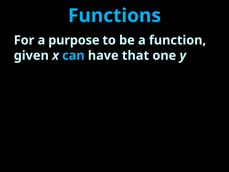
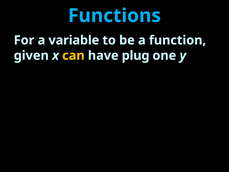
purpose: purpose -> variable (74, 40)
can colour: light blue -> yellow (73, 55)
that: that -> plug (136, 55)
